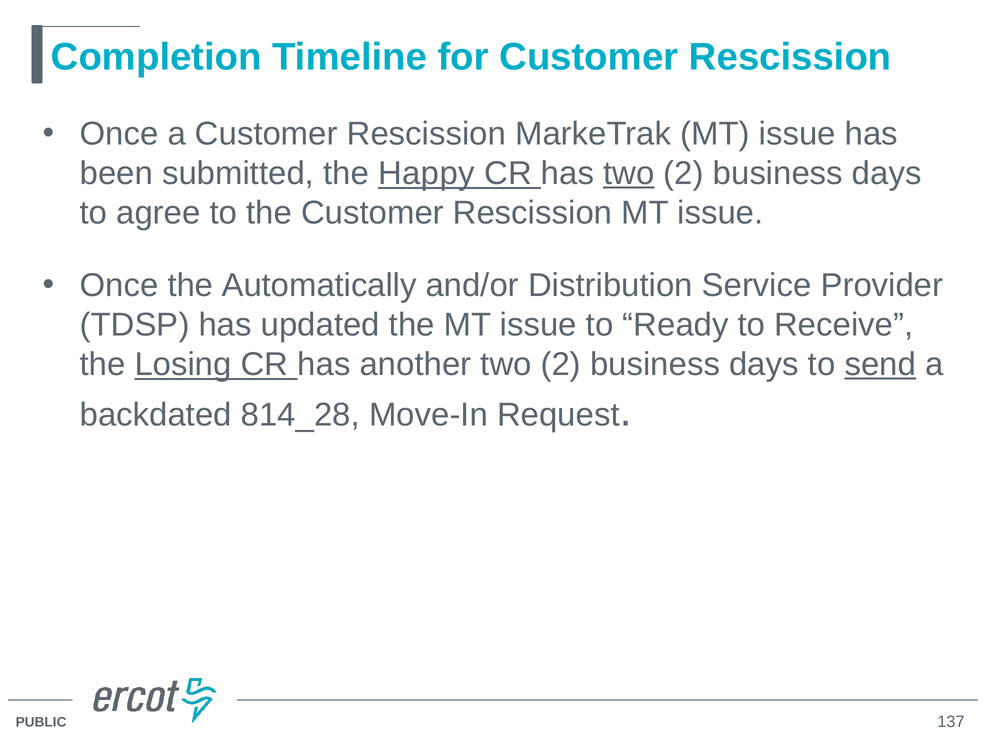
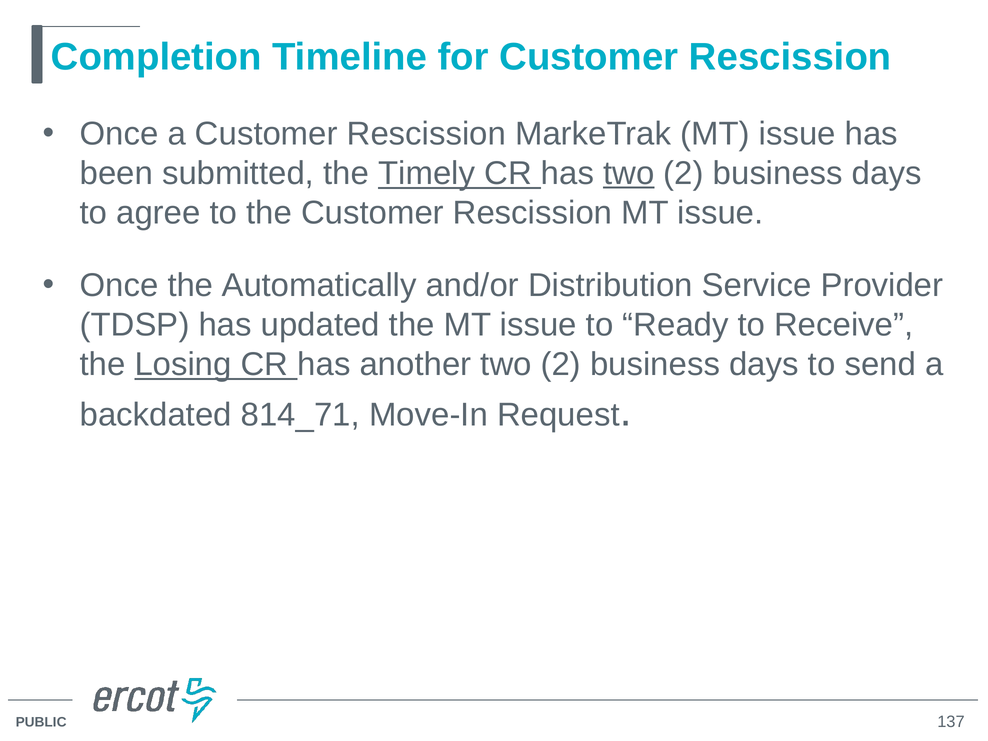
Happy: Happy -> Timely (427, 174)
send underline: present -> none (880, 365)
814_28: 814_28 -> 814_71 (300, 415)
